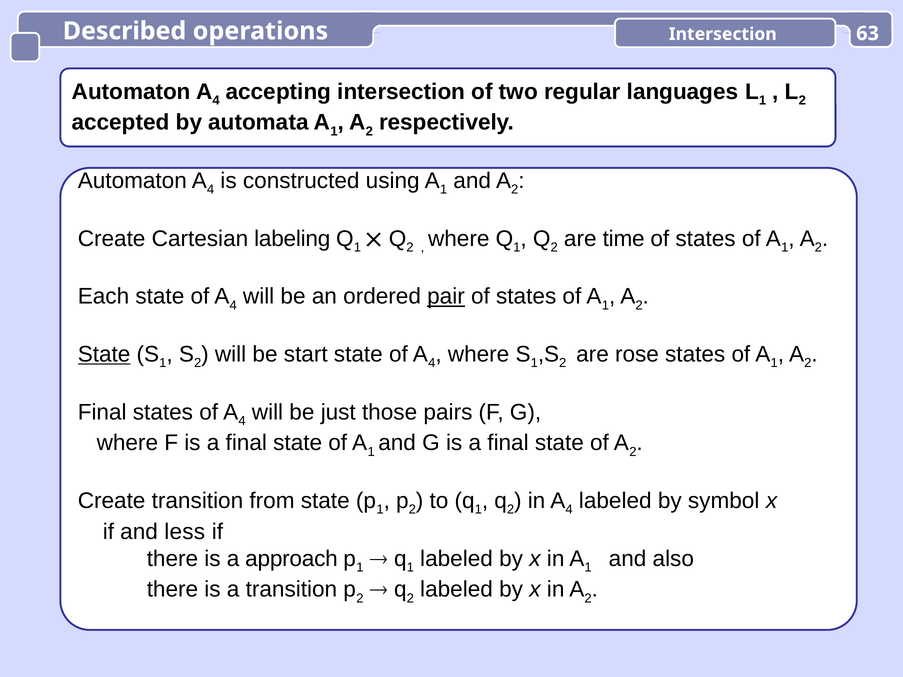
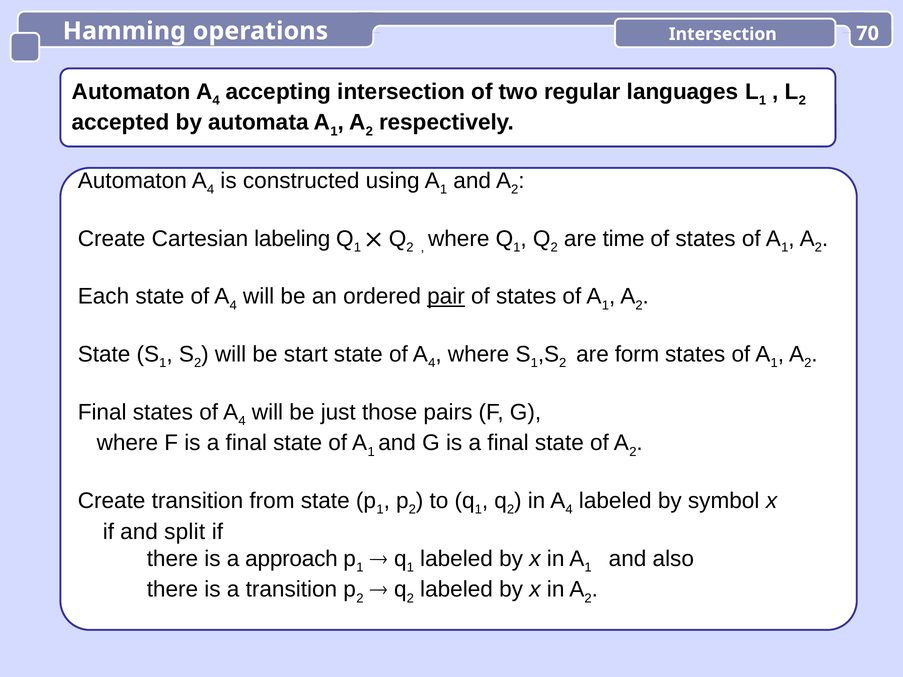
Described: Described -> Hamming (124, 31)
63: 63 -> 70 (868, 34)
State underline: present -> none (104, 354)
rose: rose -> form (637, 354)
less: less -> split (185, 532)
